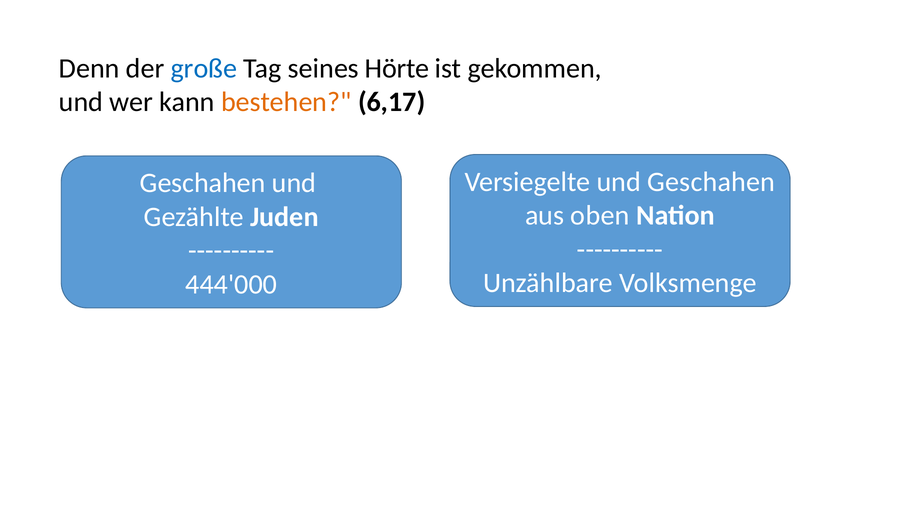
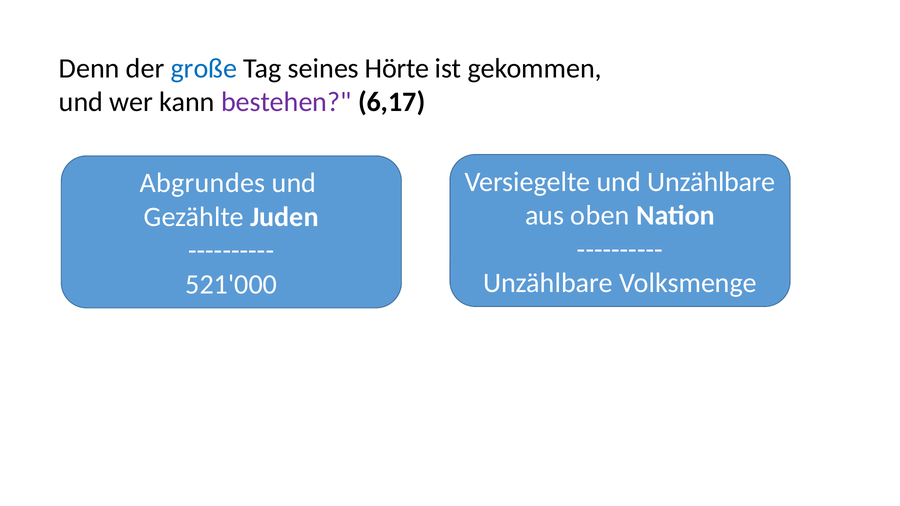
bestehen colour: orange -> purple (286, 102)
und Geschahen: Geschahen -> Unzählbare (711, 182)
Geschahen: Geschahen -> Abgrundes (203, 183)
444'000: 444'000 -> 521'000 (231, 285)
